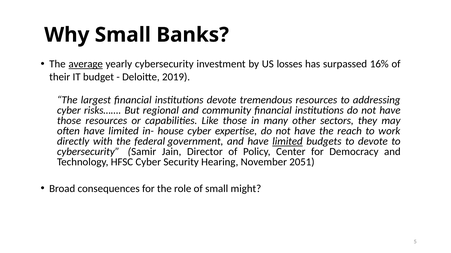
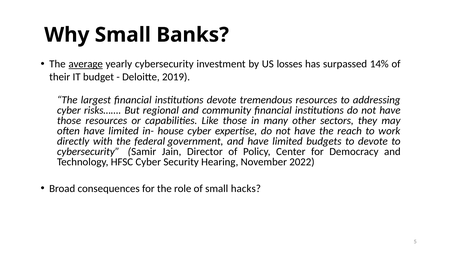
16%: 16% -> 14% (379, 64)
limited underline: present -> none (287, 142)
2051: 2051 -> 2022 (302, 162)
might: might -> hacks (246, 189)
